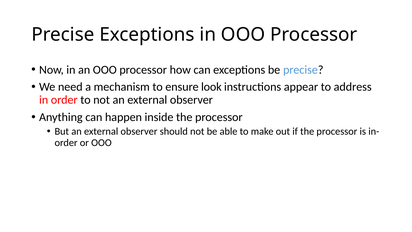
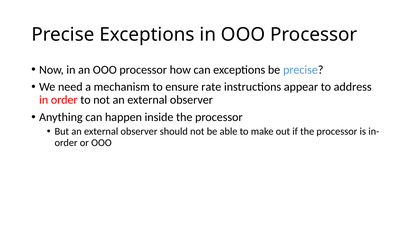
look: look -> rate (211, 87)
